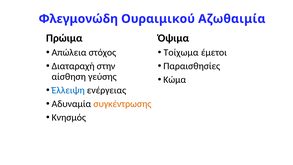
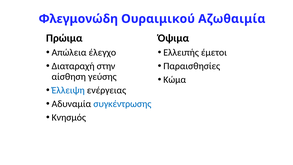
στόχος: στόχος -> έλεγχο (102, 52)
Τοίχωμα: Τοίχωμα -> Ελλειπής (181, 52)
συγκέντρωσης colour: orange -> blue (122, 104)
